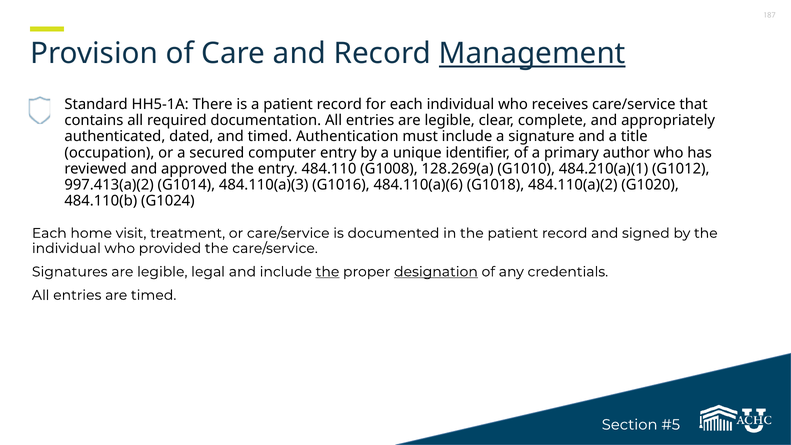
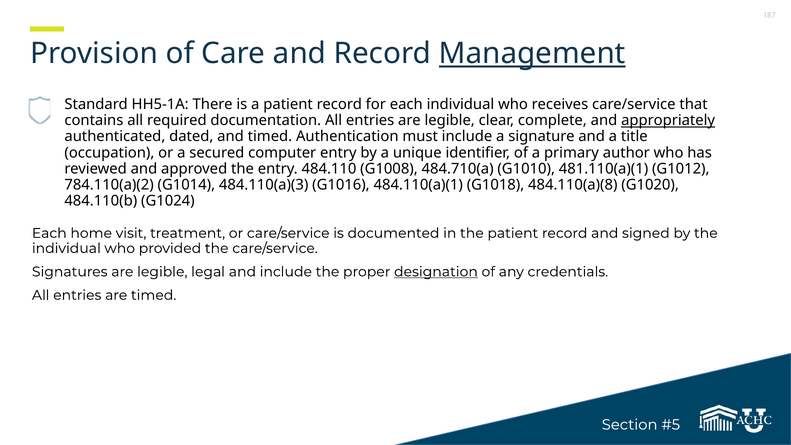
appropriately underline: none -> present (668, 121)
128.269(a: 128.269(a -> 484.710(a (458, 169)
484.210(a)(1: 484.210(a)(1 -> 481.110(a)(1 (604, 169)
997.413(a)(2: 997.413(a)(2 -> 784.110(a)(2 (109, 185)
484.110(a)(6: 484.110(a)(6 -> 484.110(a)(1 (418, 185)
484.110(a)(2: 484.110(a)(2 -> 484.110(a)(8 (573, 185)
the underline: present -> none (328, 272)
